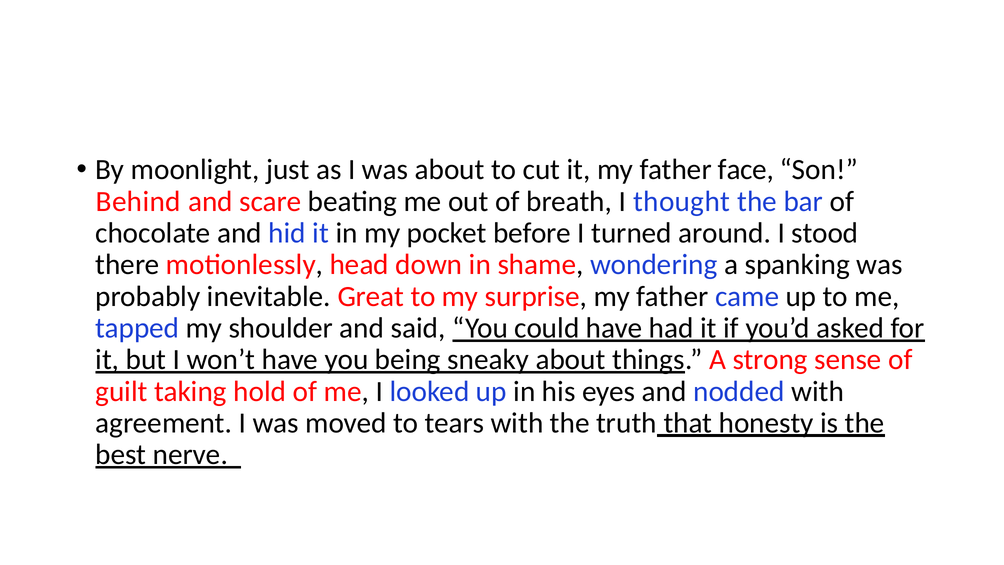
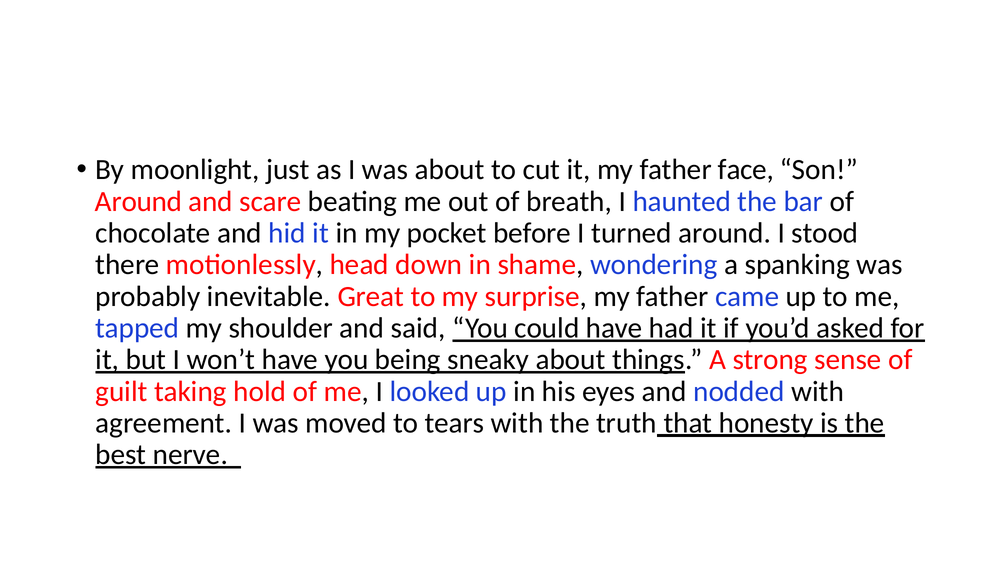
Behind: Behind -> Around (139, 201)
thought: thought -> haunted (682, 201)
